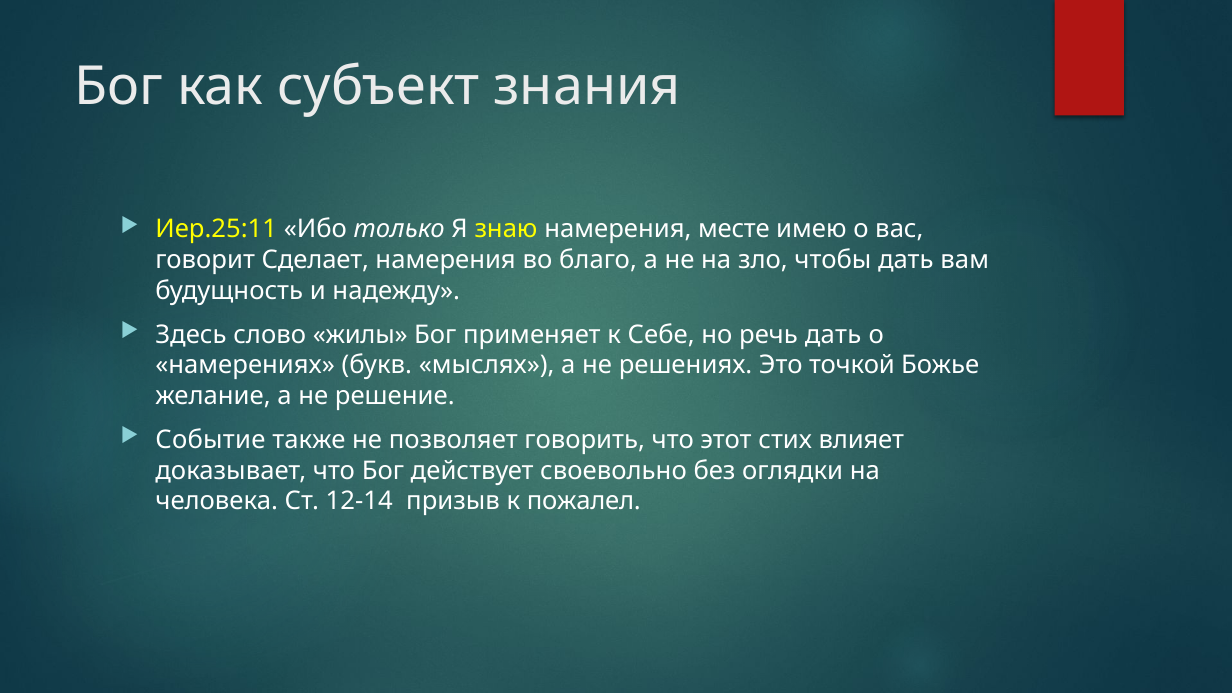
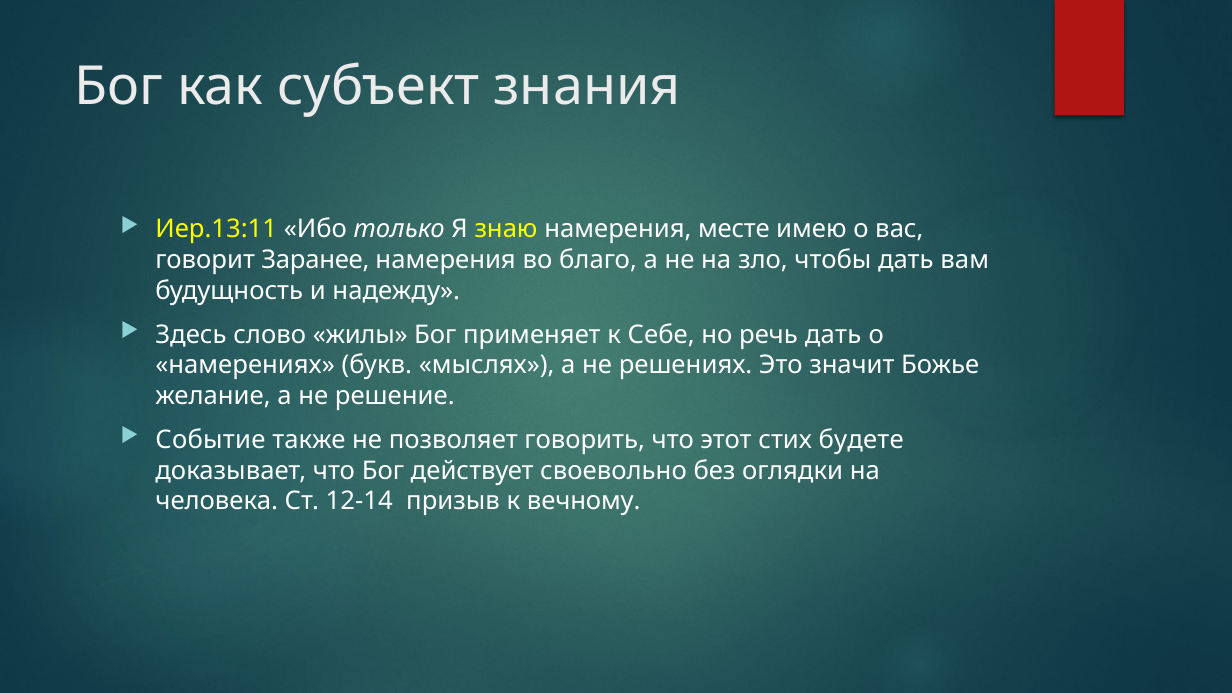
Иер.25:11: Иер.25:11 -> Иер.13:11 (216, 229)
Сделает: Сделает -> Заранее (315, 260)
точкой: точкой -> значит (852, 365)
влияет: влияет -> будете (861, 440)
пожалел: пожалел -> вечному (584, 501)
